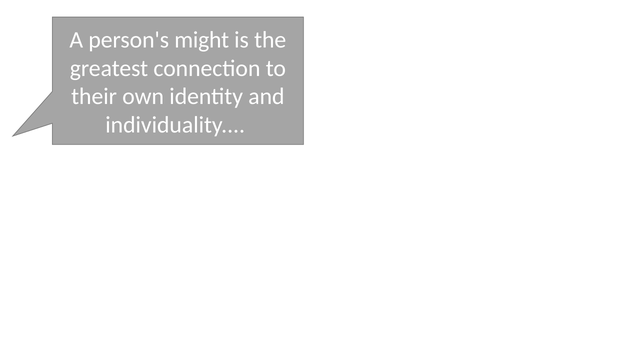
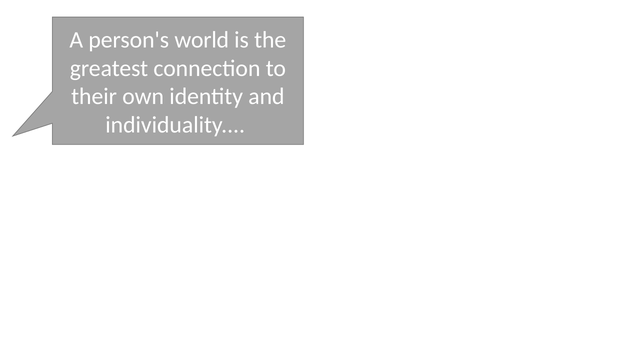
might: might -> world (202, 40)
